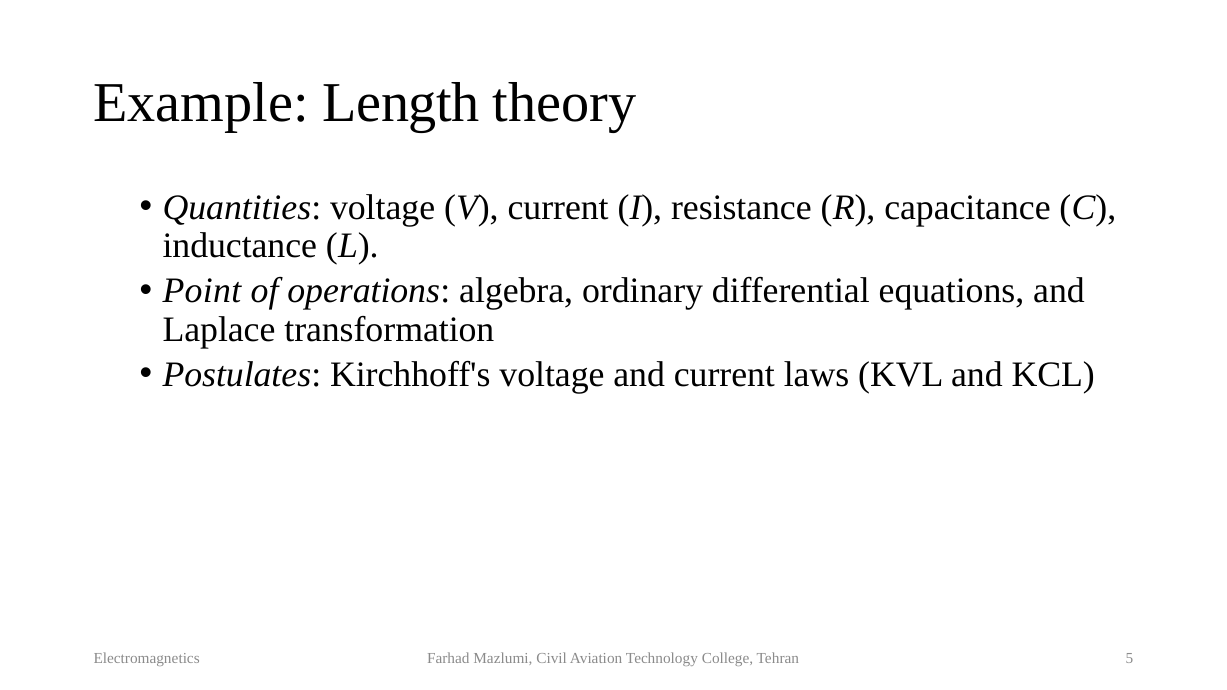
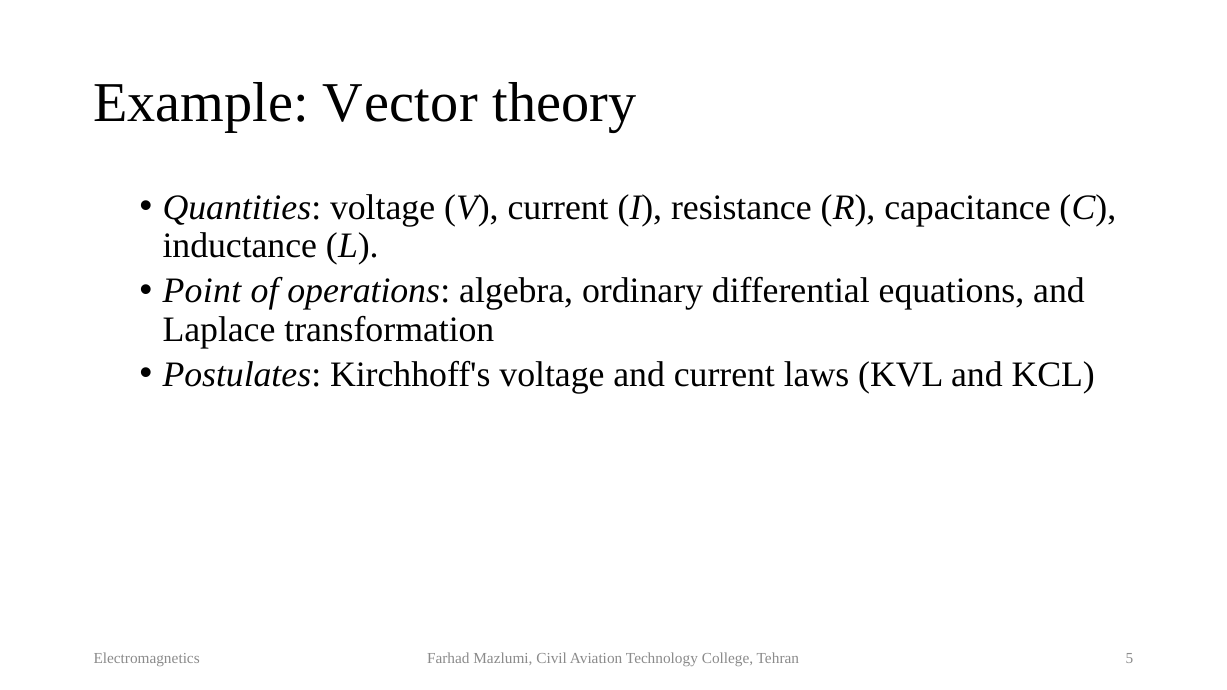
Length: Length -> Vector (401, 103)
